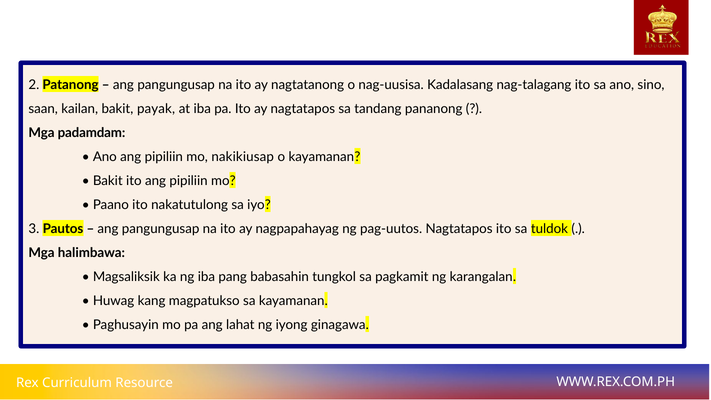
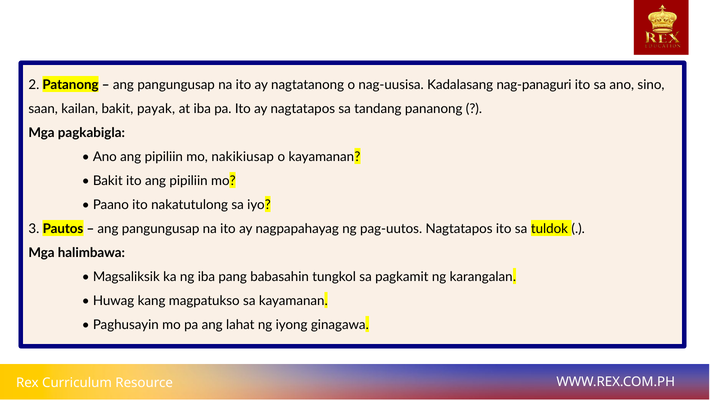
nag-talagang: nag-talagang -> nag-panaguri (534, 85)
padamdam: padamdam -> pagkabigla (91, 133)
